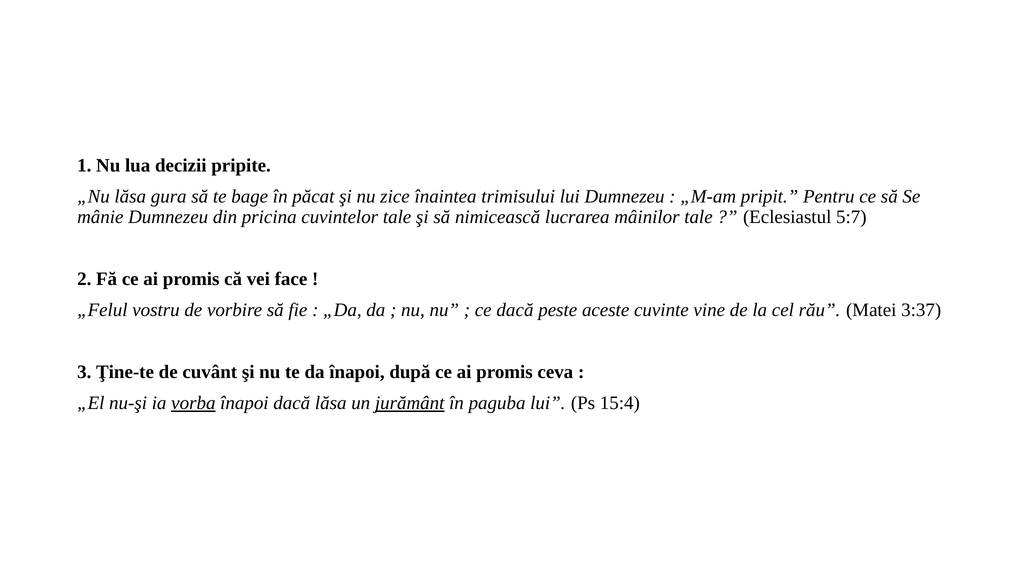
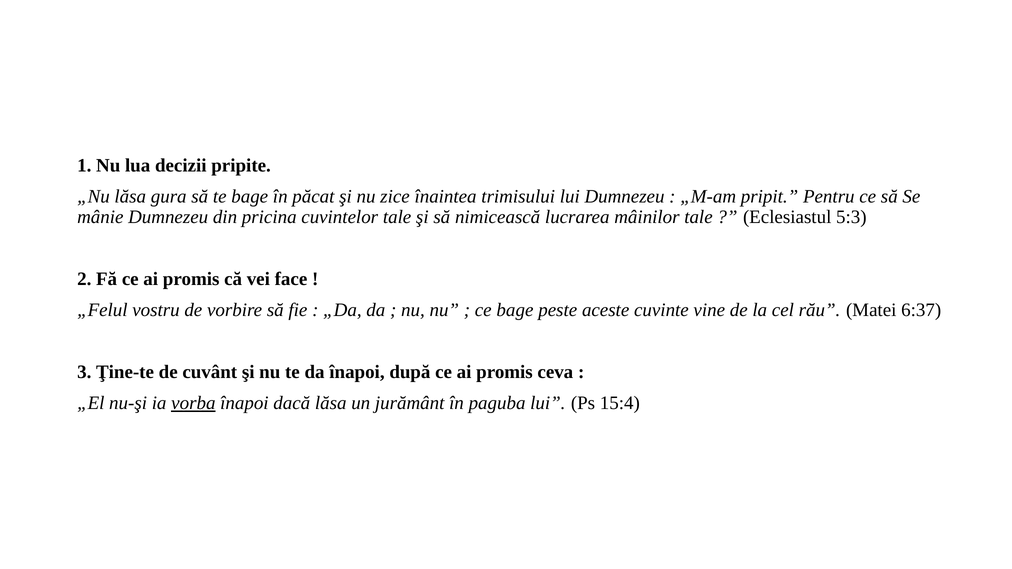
5:7: 5:7 -> 5:3 (851, 217)
ce dacă: dacă -> bage (515, 310)
3:37: 3:37 -> 6:37 (921, 310)
jurământ underline: present -> none (410, 403)
